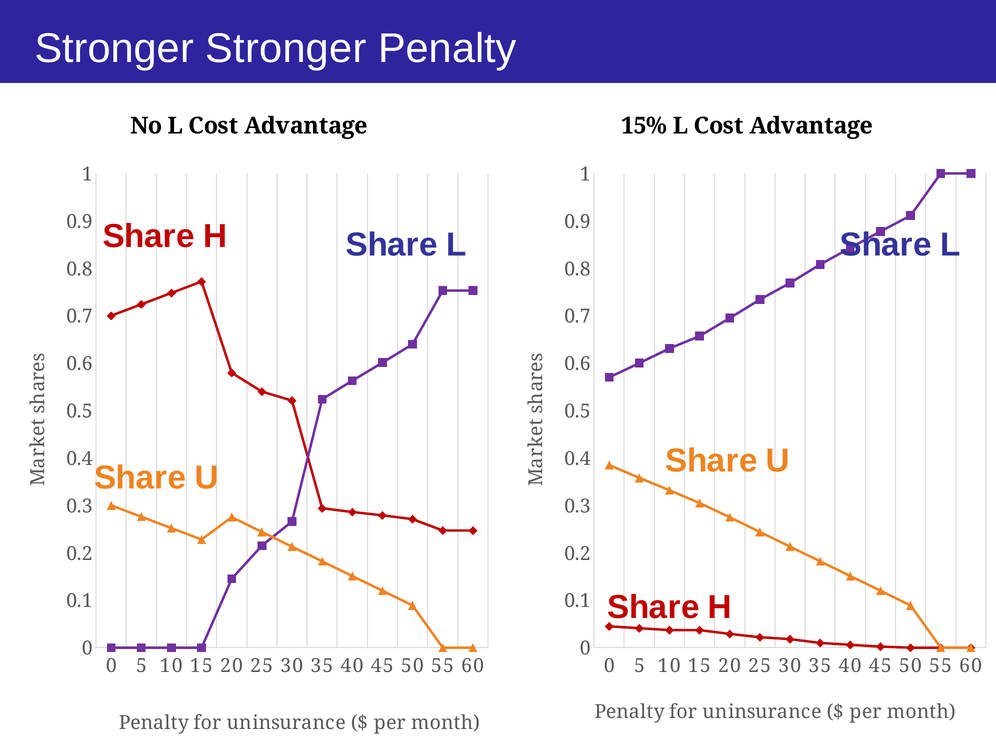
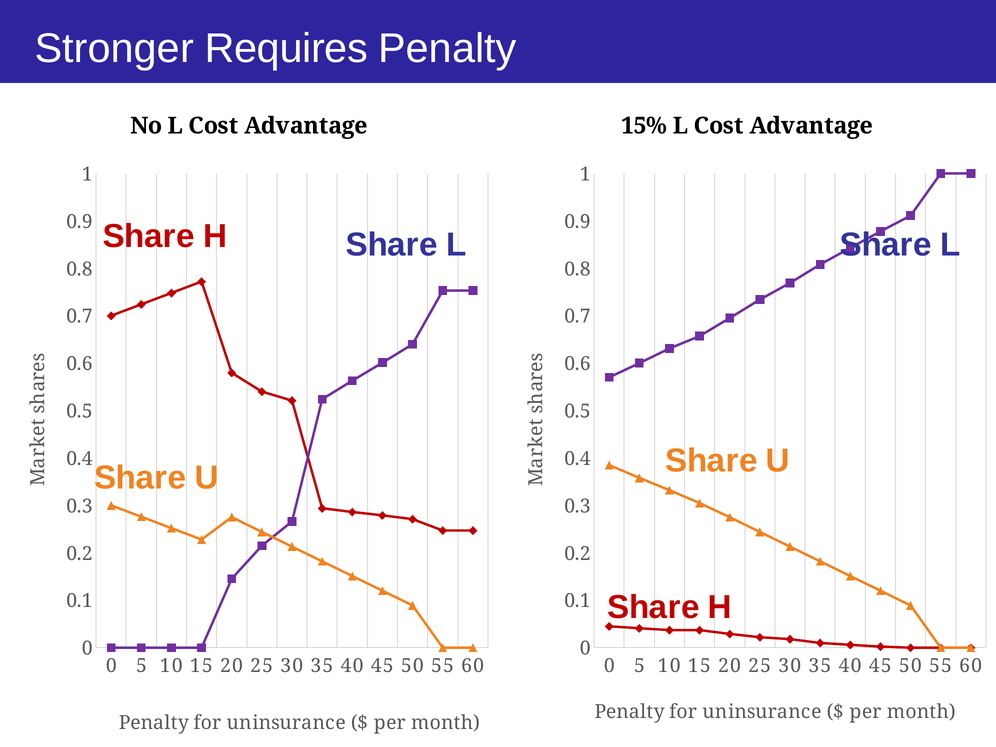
Stronger Stronger: Stronger -> Requires (286, 48)
